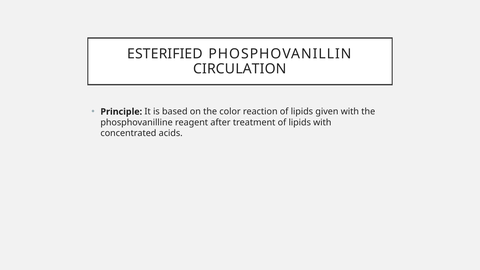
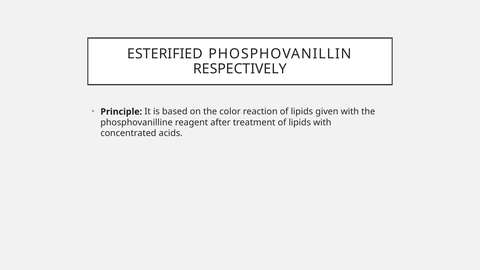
CIRCULATION: CIRCULATION -> RESPECTIVELY (240, 69)
